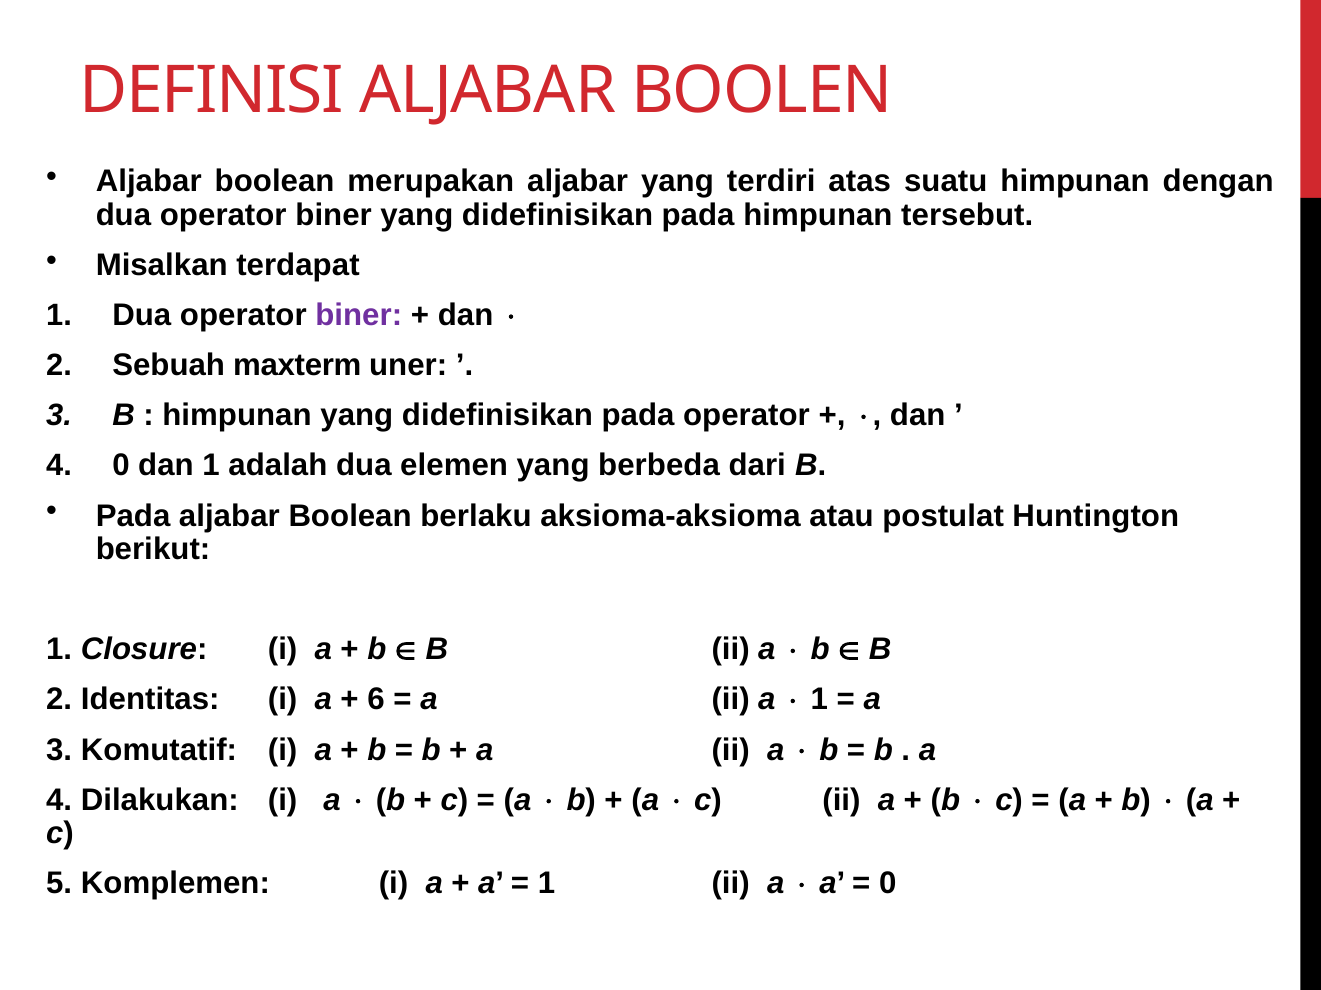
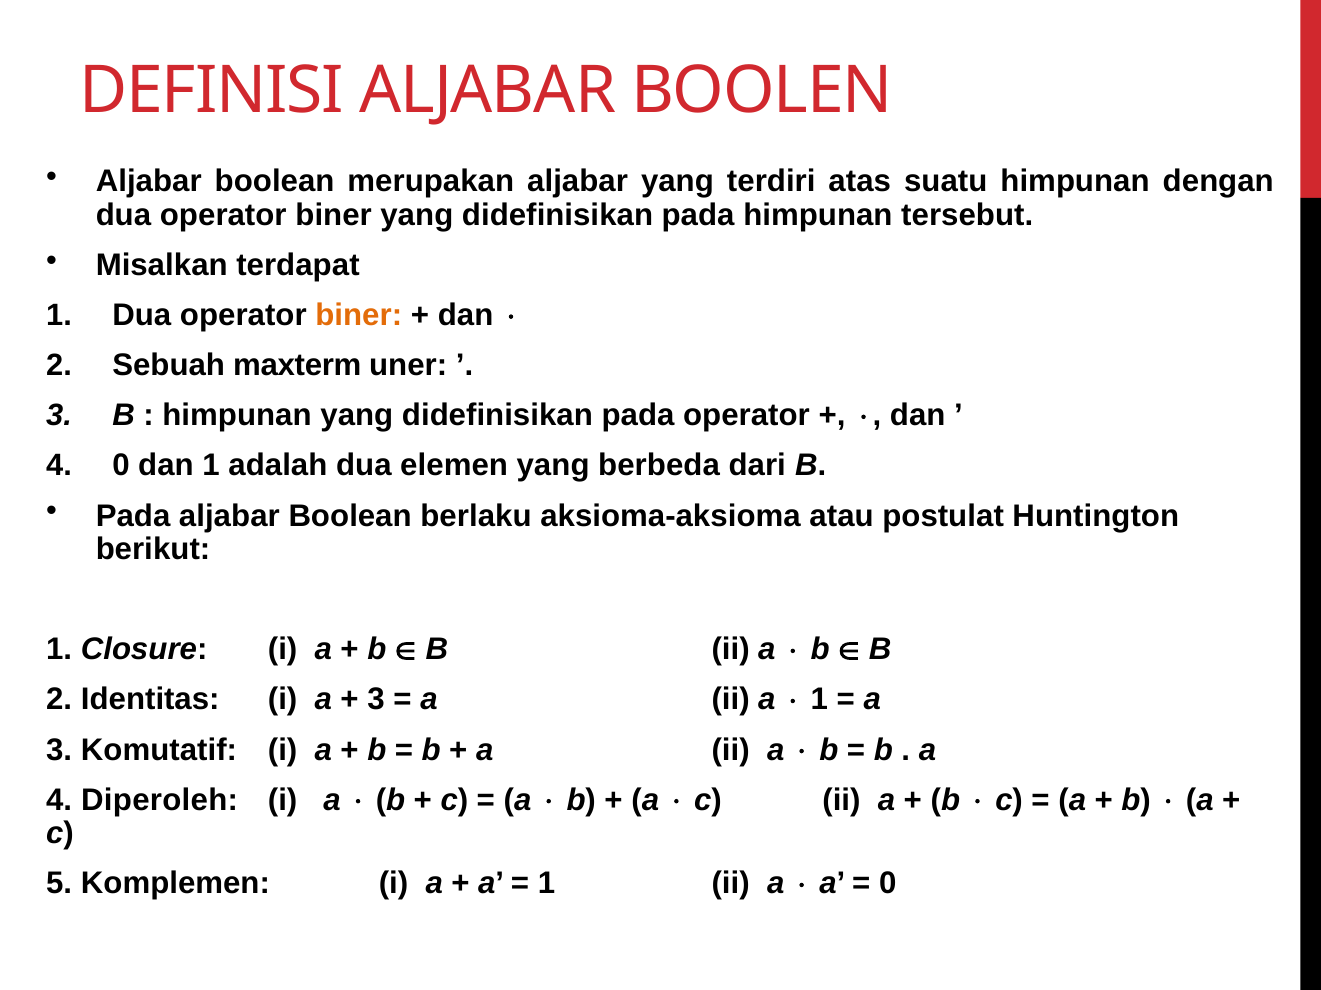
biner colour: purple -> orange (359, 316)
6: 6 -> 3 (376, 700)
Dilakukan: Dilakukan -> Diperoleh (160, 801)
